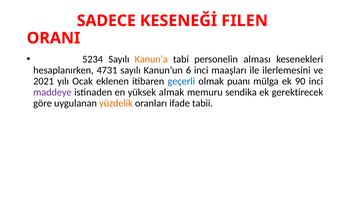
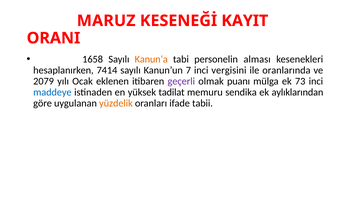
SADECE: SADECE -> MARUZ (106, 21)
FILEN: FILEN -> KAYIT (245, 21)
5234: 5234 -> 1658 (93, 59)
4731: 4731 -> 7414 (107, 70)
6: 6 -> 7 (188, 70)
maaşları: maaşları -> vergisini (229, 70)
ilerlemesini: ilerlemesini -> oranlarında (286, 70)
2021: 2021 -> 2079 (44, 81)
geçerli colour: blue -> purple (181, 81)
90: 90 -> 73 (300, 81)
maddeye colour: purple -> blue (52, 92)
almak: almak -> tadilat (172, 92)
gerektirecek: gerektirecek -> aylıklarından (297, 92)
